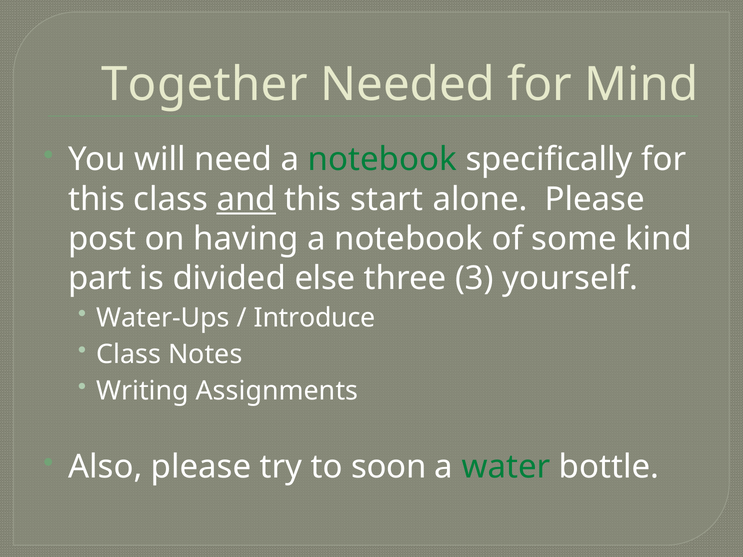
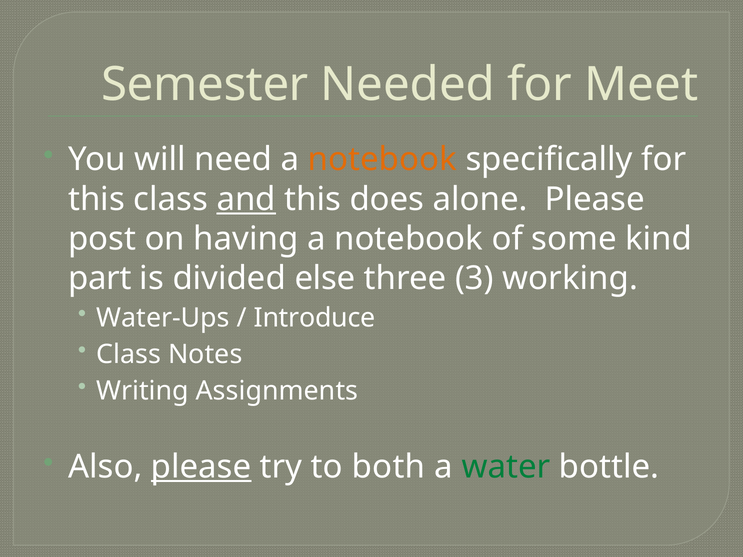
Together: Together -> Semester (205, 85)
Mind: Mind -> Meet (641, 85)
notebook colour: green -> orange (382, 160)
start: start -> does (387, 199)
yourself: yourself -> working (570, 279)
please underline: none -> present (201, 467)
soon: soon -> both (389, 467)
